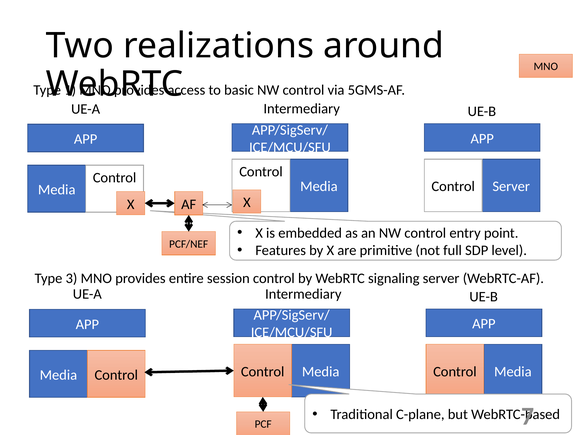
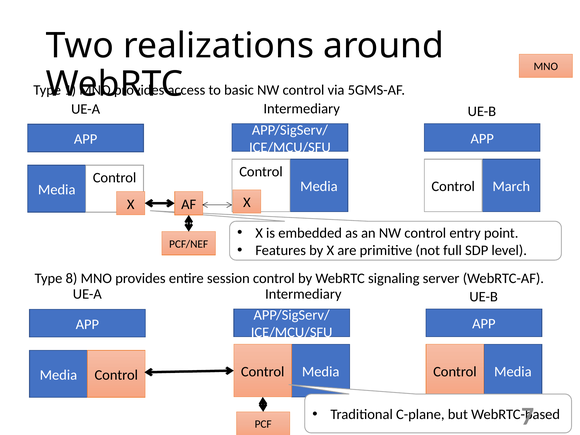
Server: Server -> March (511, 186)
3: 3 -> 8 (72, 278)
